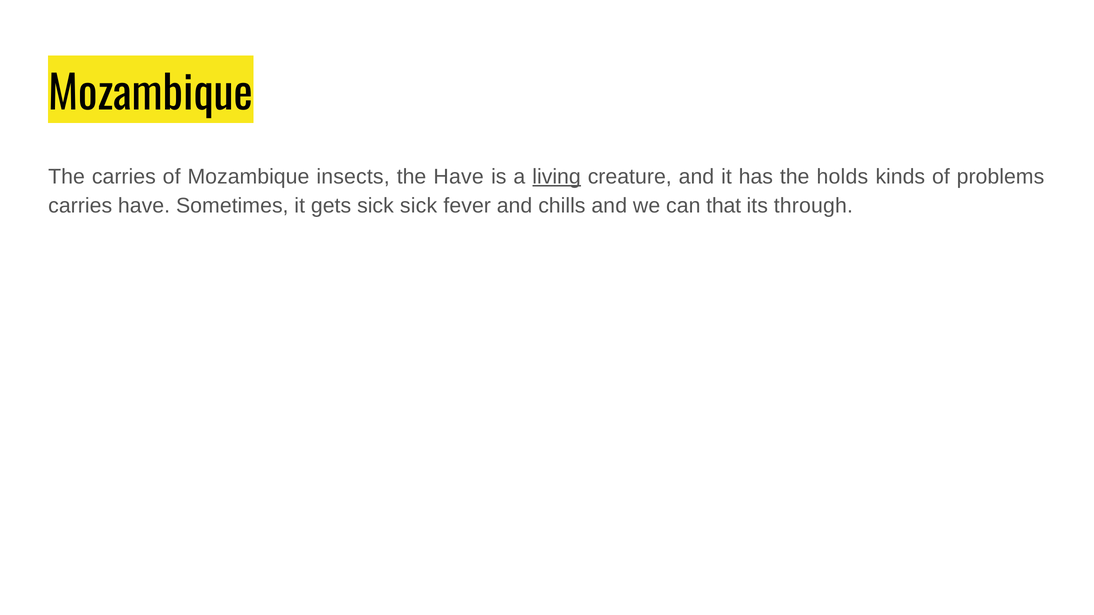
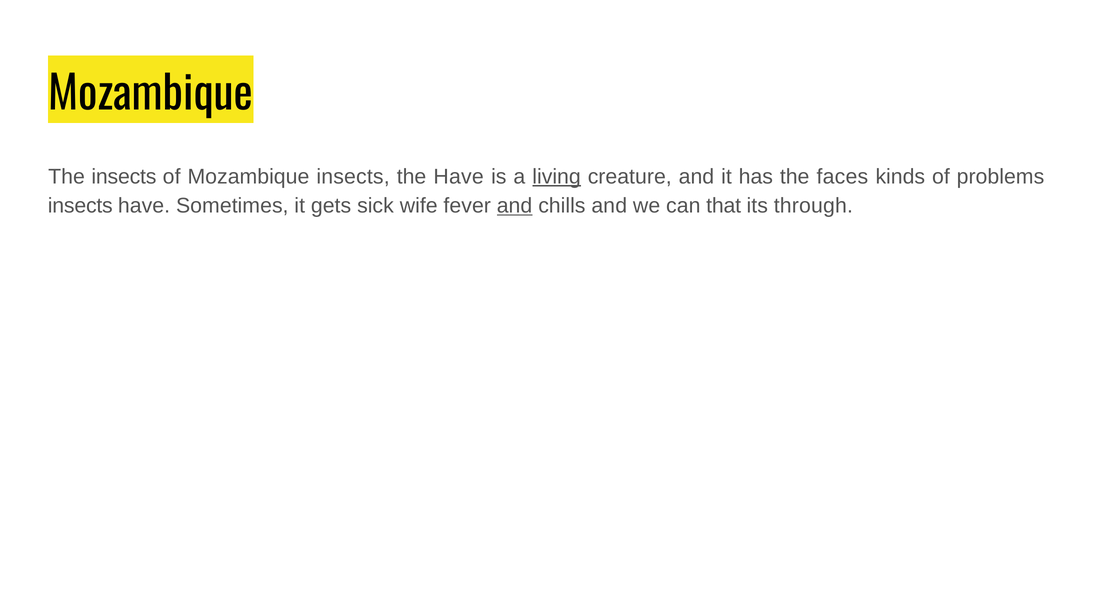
The carries: carries -> insects (124, 177)
holds: holds -> faces (842, 177)
carries: carries -> insects (80, 206)
sick sick: sick -> wife (419, 206)
and underline: none -> present (515, 206)
